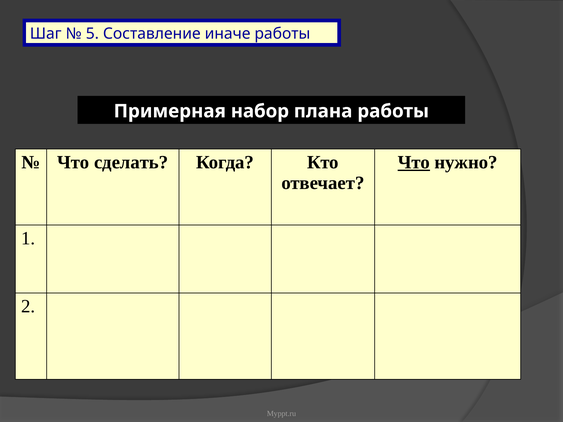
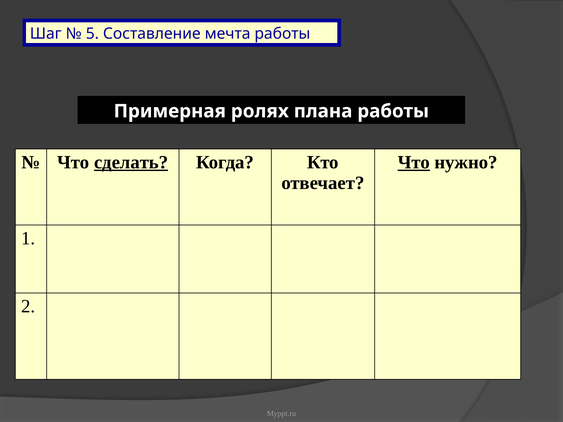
иначе: иначе -> мечта (228, 34)
набор: набор -> ролях (260, 111)
сделать underline: none -> present (131, 162)
